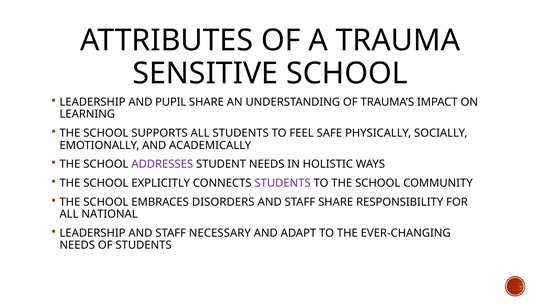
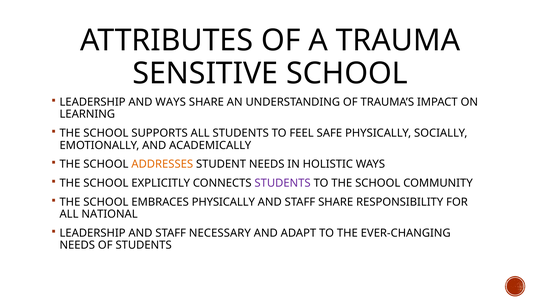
AND PUPIL: PUPIL -> WAYS (171, 102)
ADDRESSES colour: purple -> orange (162, 164)
EMBRACES DISORDERS: DISORDERS -> PHYSICALLY (223, 202)
